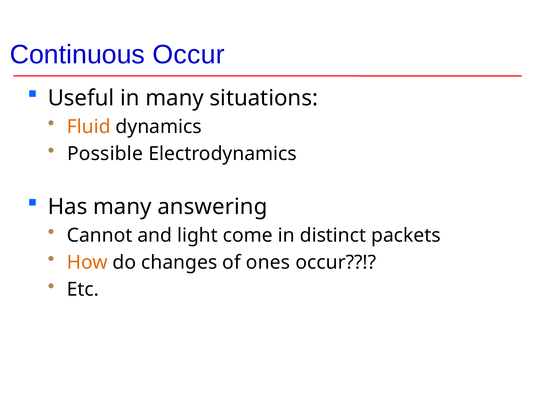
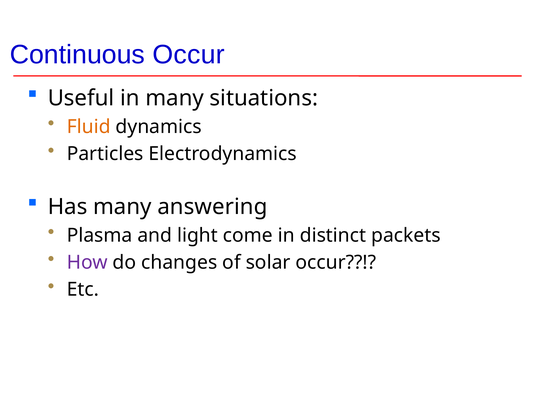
Possible: Possible -> Particles (105, 153)
Cannot: Cannot -> Plasma (100, 235)
How colour: orange -> purple (87, 262)
ones: ones -> solar (268, 262)
